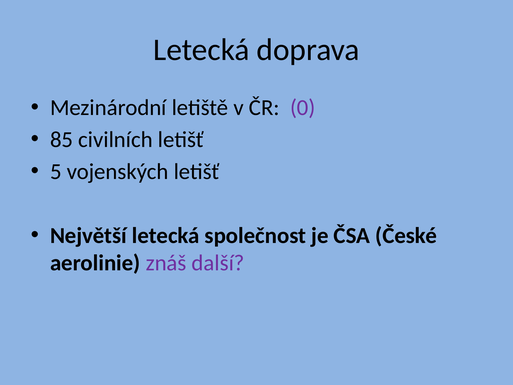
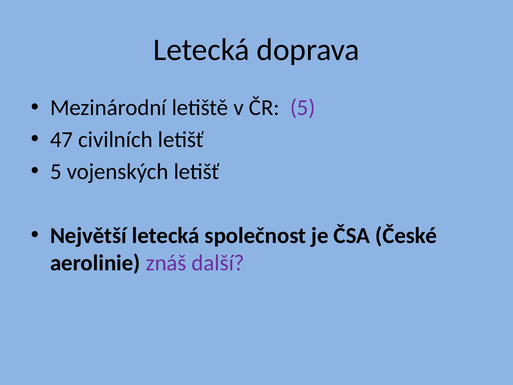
ČR 0: 0 -> 5 (303, 108)
85: 85 -> 47 (62, 140)
